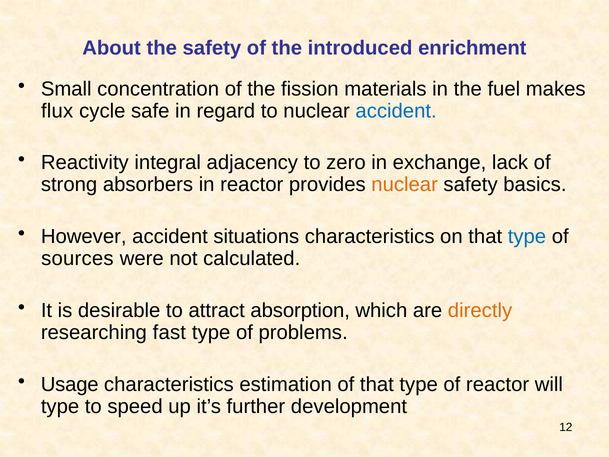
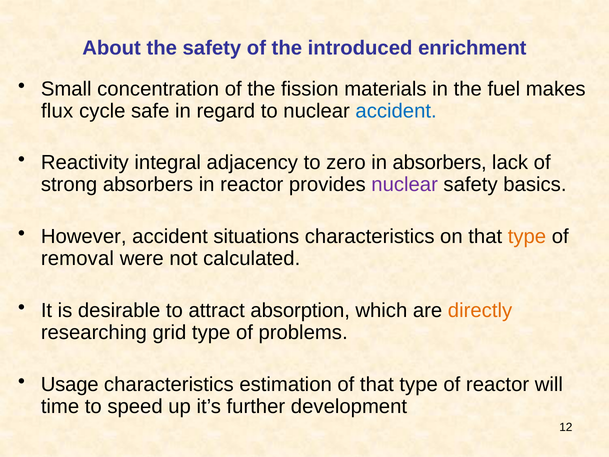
in exchange: exchange -> absorbers (440, 163)
nuclear colour: orange -> purple (405, 185)
type colour: blue -> orange (527, 237)
sources: sources -> removal (77, 258)
fast: fast -> grid (169, 332)
type: type -> time (60, 406)
